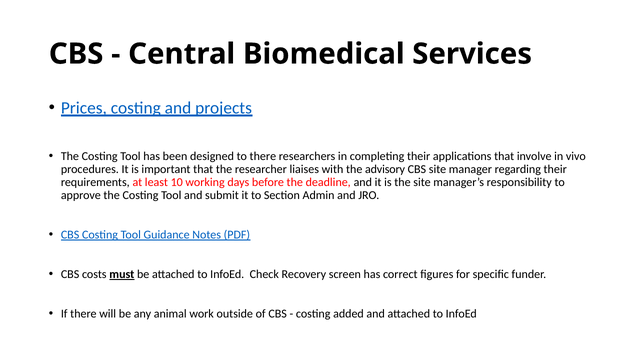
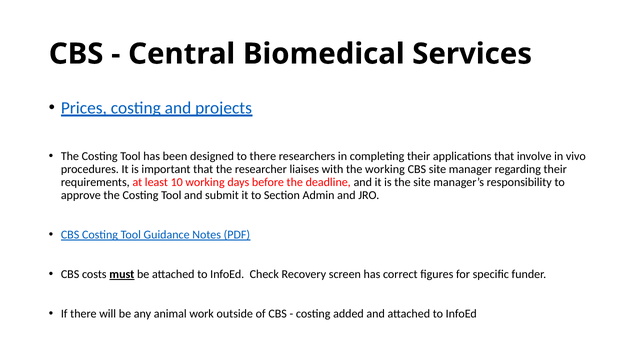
the advisory: advisory -> working (385, 169)
